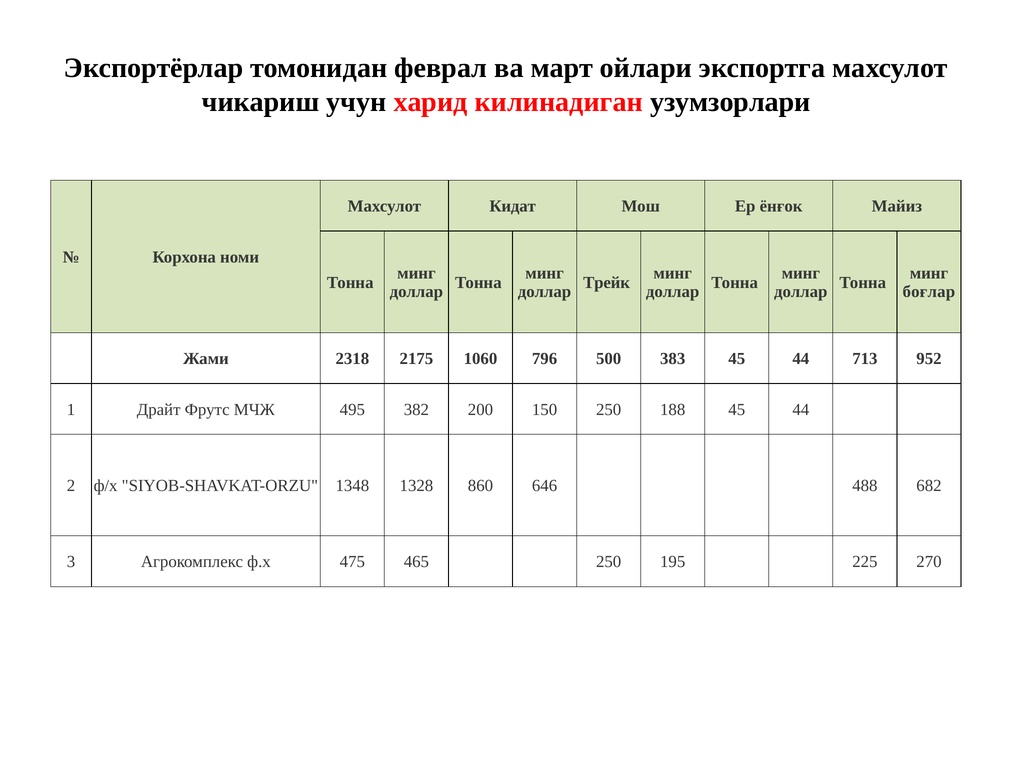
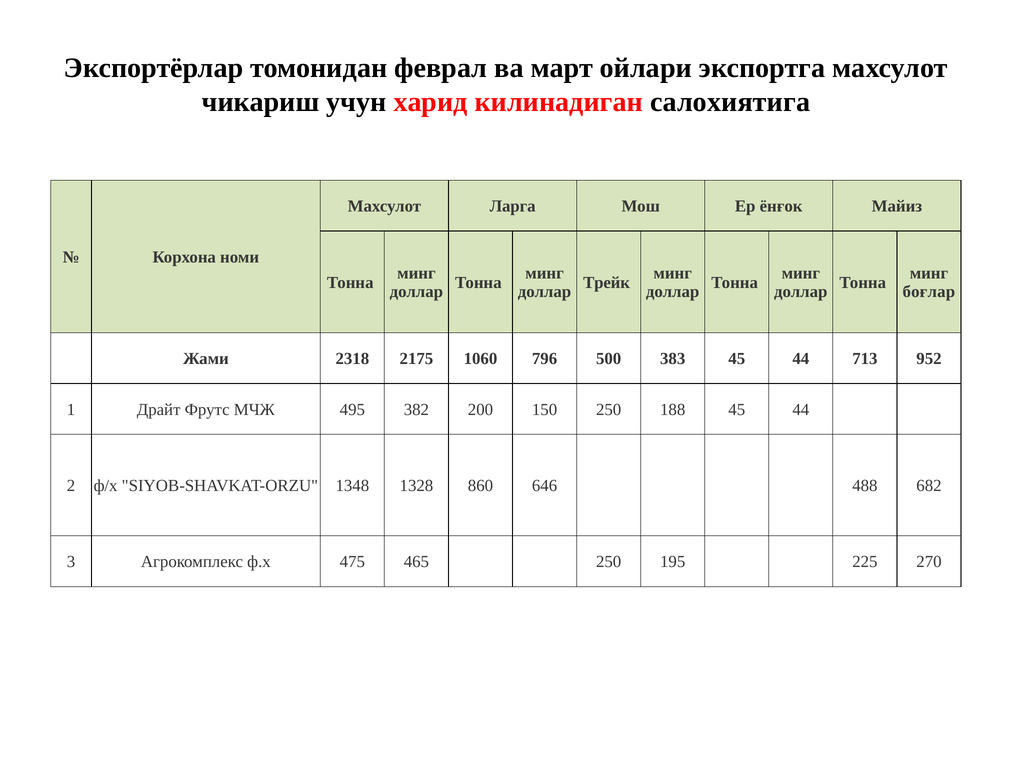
узумзорлари: узумзорлари -> салохиятига (730, 102)
Кидат: Кидат -> Ларга (513, 206)
